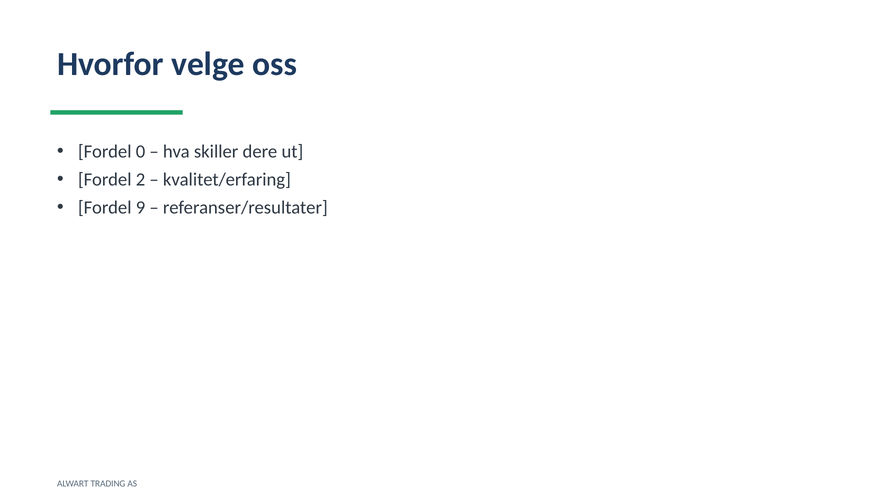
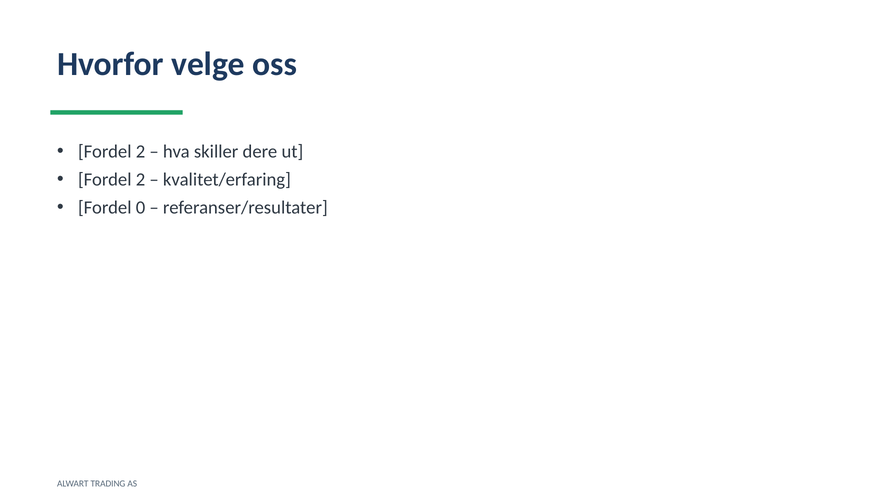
0: 0 -> 2 (141, 152)
9: 9 -> 0 (141, 208)
